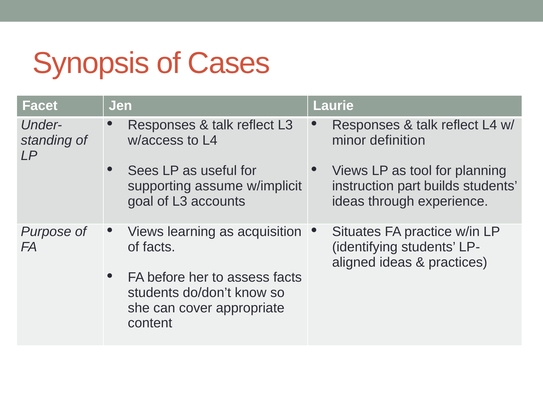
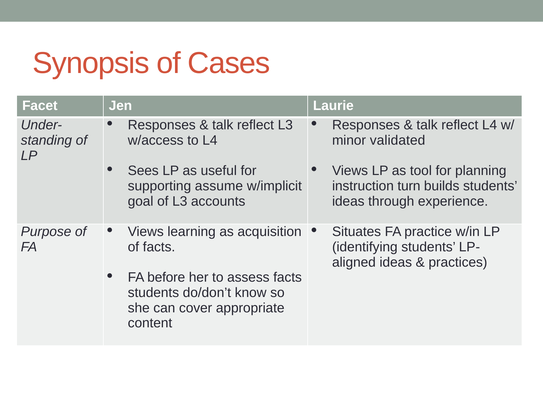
definition: definition -> validated (398, 140)
part: part -> turn (409, 186)
